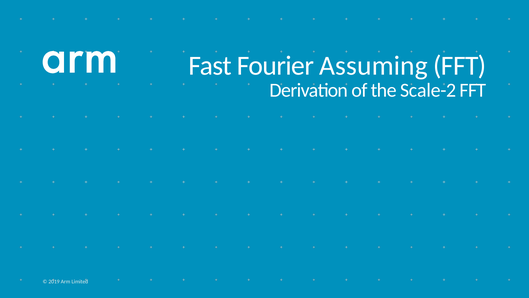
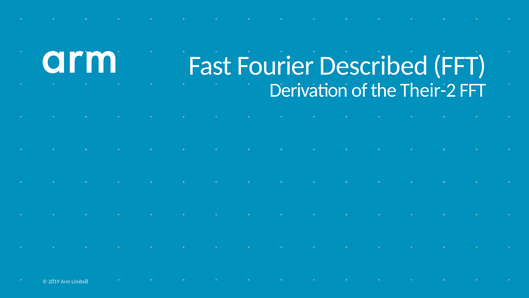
Assuming: Assuming -> Described (374, 66)
Scale-2: Scale-2 -> Their-2 (428, 90)
